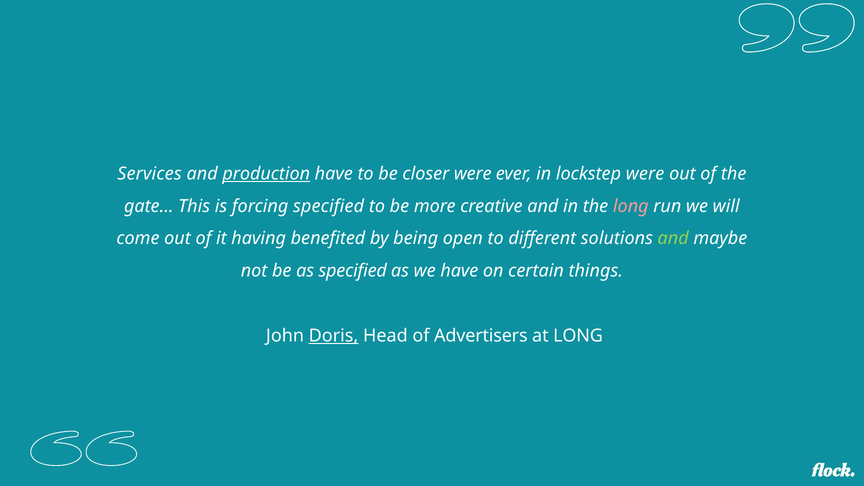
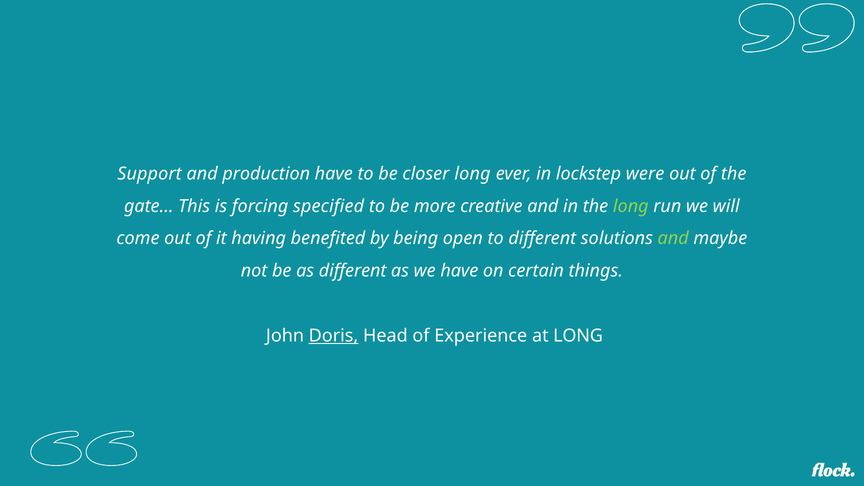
Services: Services -> Support (149, 174)
production underline: present -> none (266, 174)
closer were: were -> long (473, 174)
long colour: pink -> light green (631, 206)
as specified: specified -> different (353, 271)
Advertisers: Advertisers -> Experience (481, 336)
